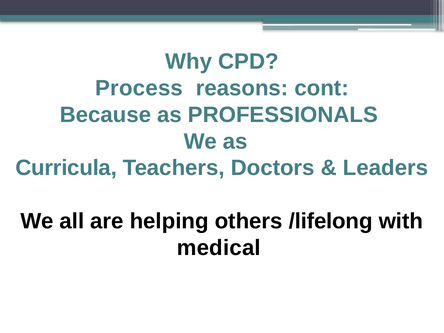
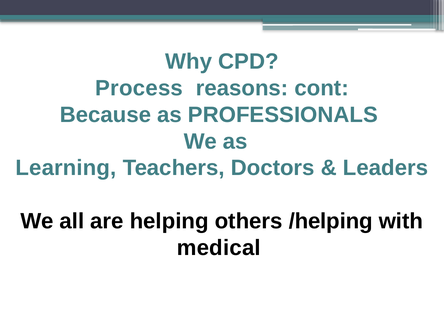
Curricula: Curricula -> Learning (66, 168)
/lifelong: /lifelong -> /helping (331, 221)
